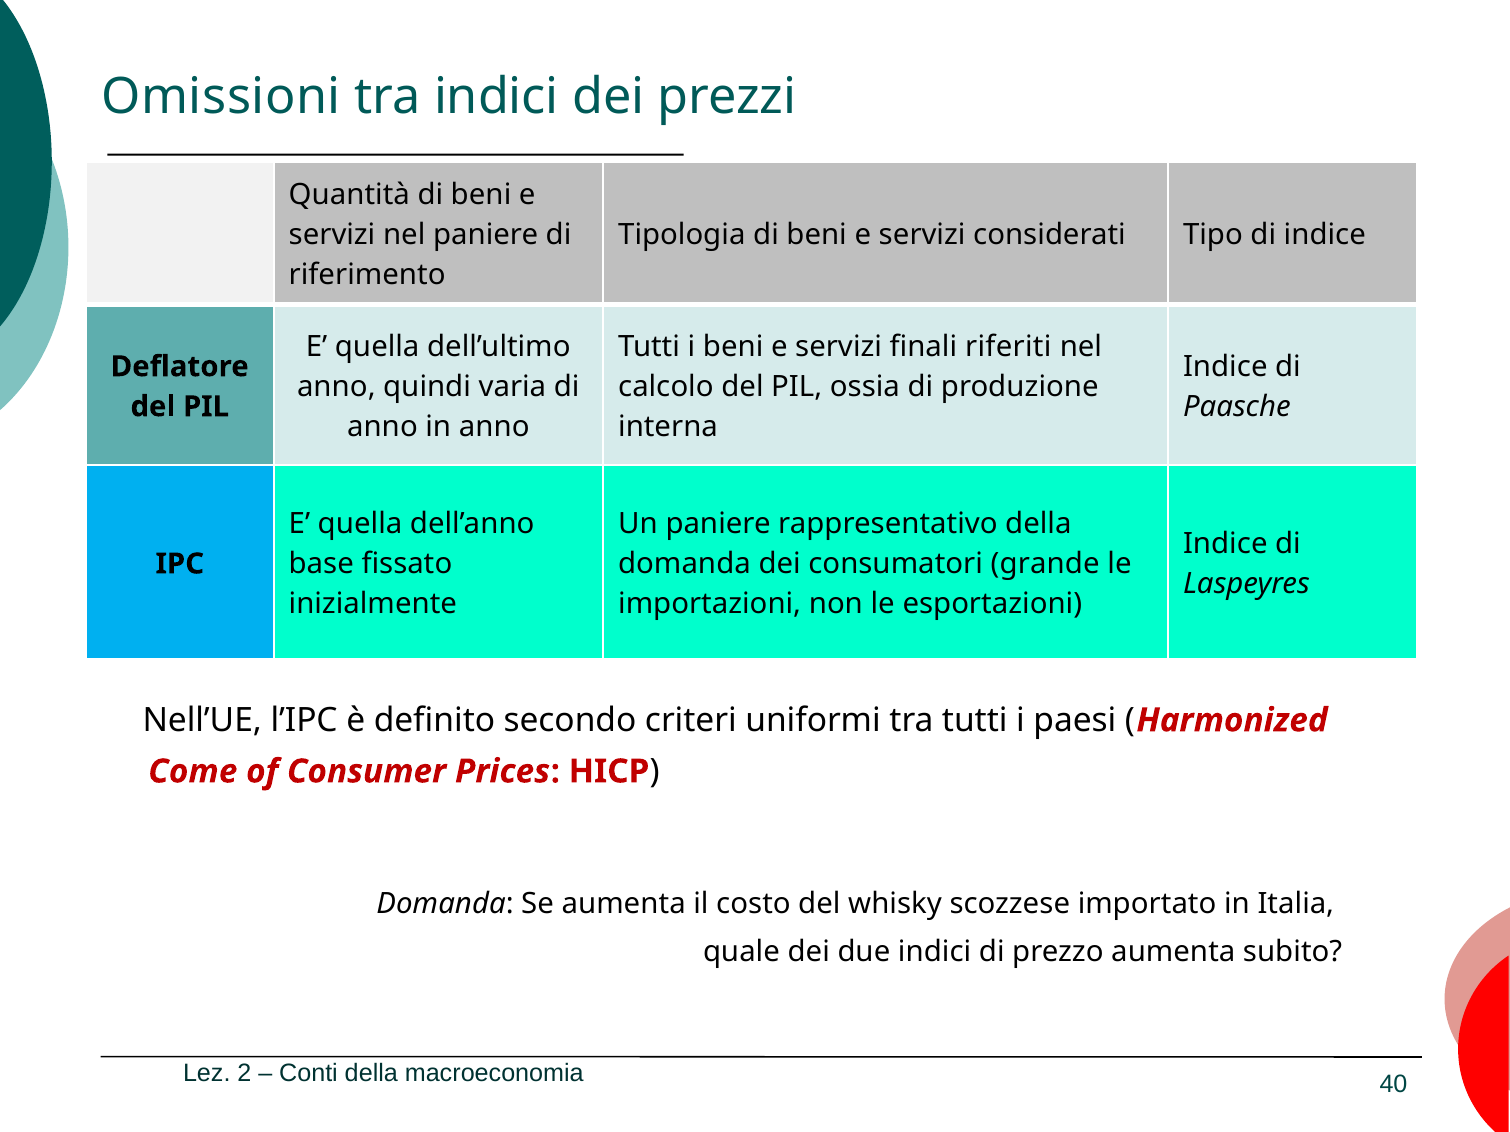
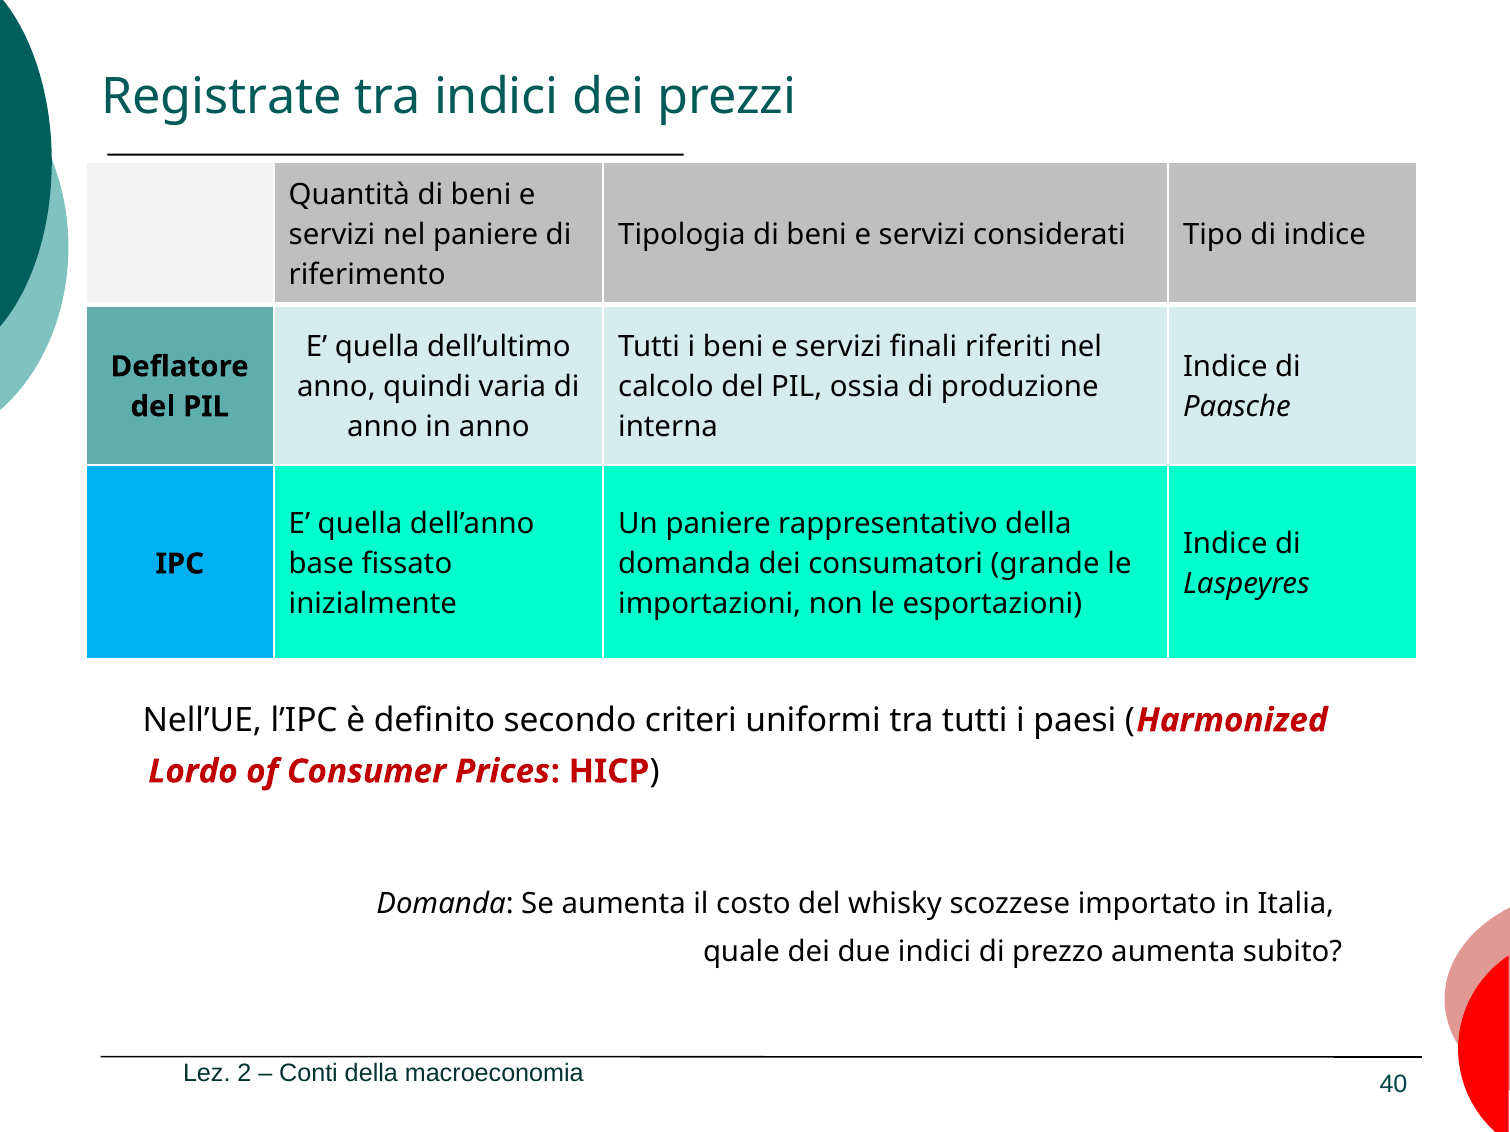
Omissioni: Omissioni -> Registrate (221, 97)
Come: Come -> Lordo (193, 772)
